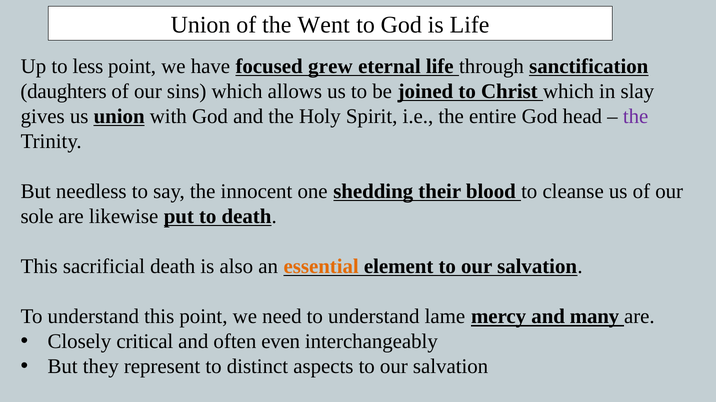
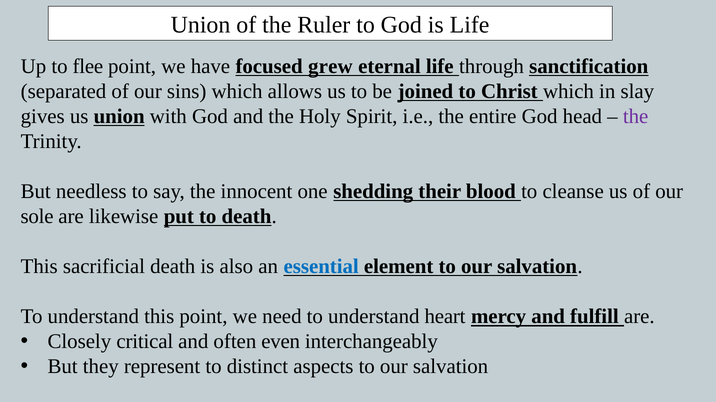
Went: Went -> Ruler (324, 25)
less: less -> flee (88, 66)
daughters: daughters -> separated (64, 91)
essential colour: orange -> blue (321, 267)
lame: lame -> heart (445, 317)
many: many -> fulfill (594, 317)
